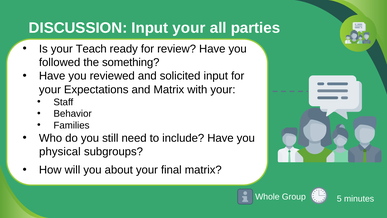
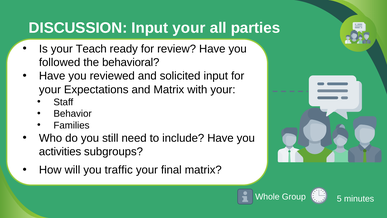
something: something -> behavioral (131, 62)
physical: physical -> activities (60, 151)
about: about -> traffic (119, 170)
